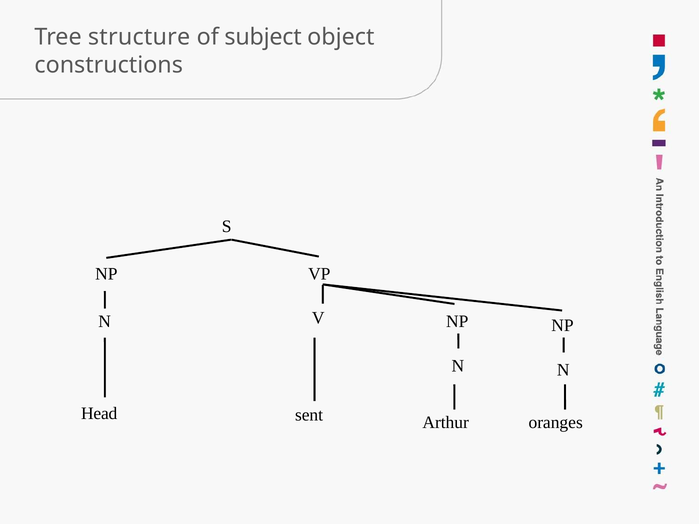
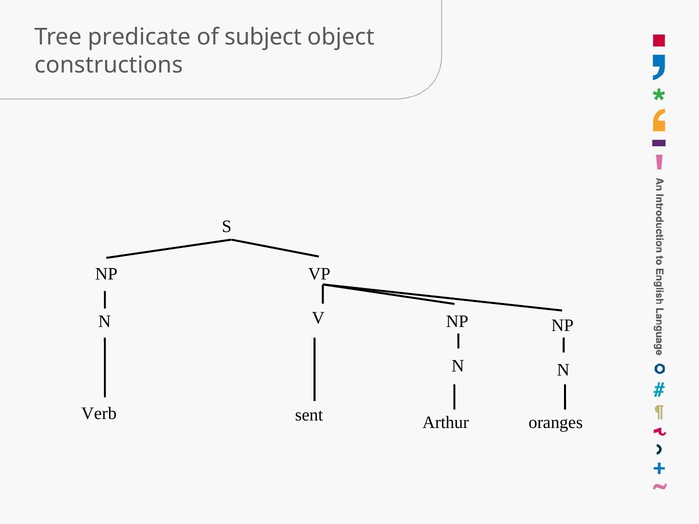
structure: structure -> predicate (139, 37)
Head: Head -> Verb (99, 414)
